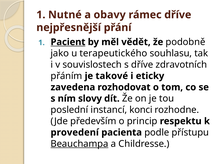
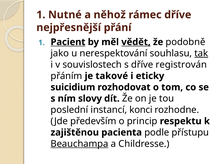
obavy: obavy -> něhož (110, 15)
vědět underline: none -> present (136, 42)
terapeutického: terapeutického -> nerespektování (113, 53)
tak underline: none -> present (201, 53)
zdravotních: zdravotních -> registrován (181, 64)
zavedena: zavedena -> suicidium (73, 87)
provedení: provedení -> zajištěnou (75, 132)
